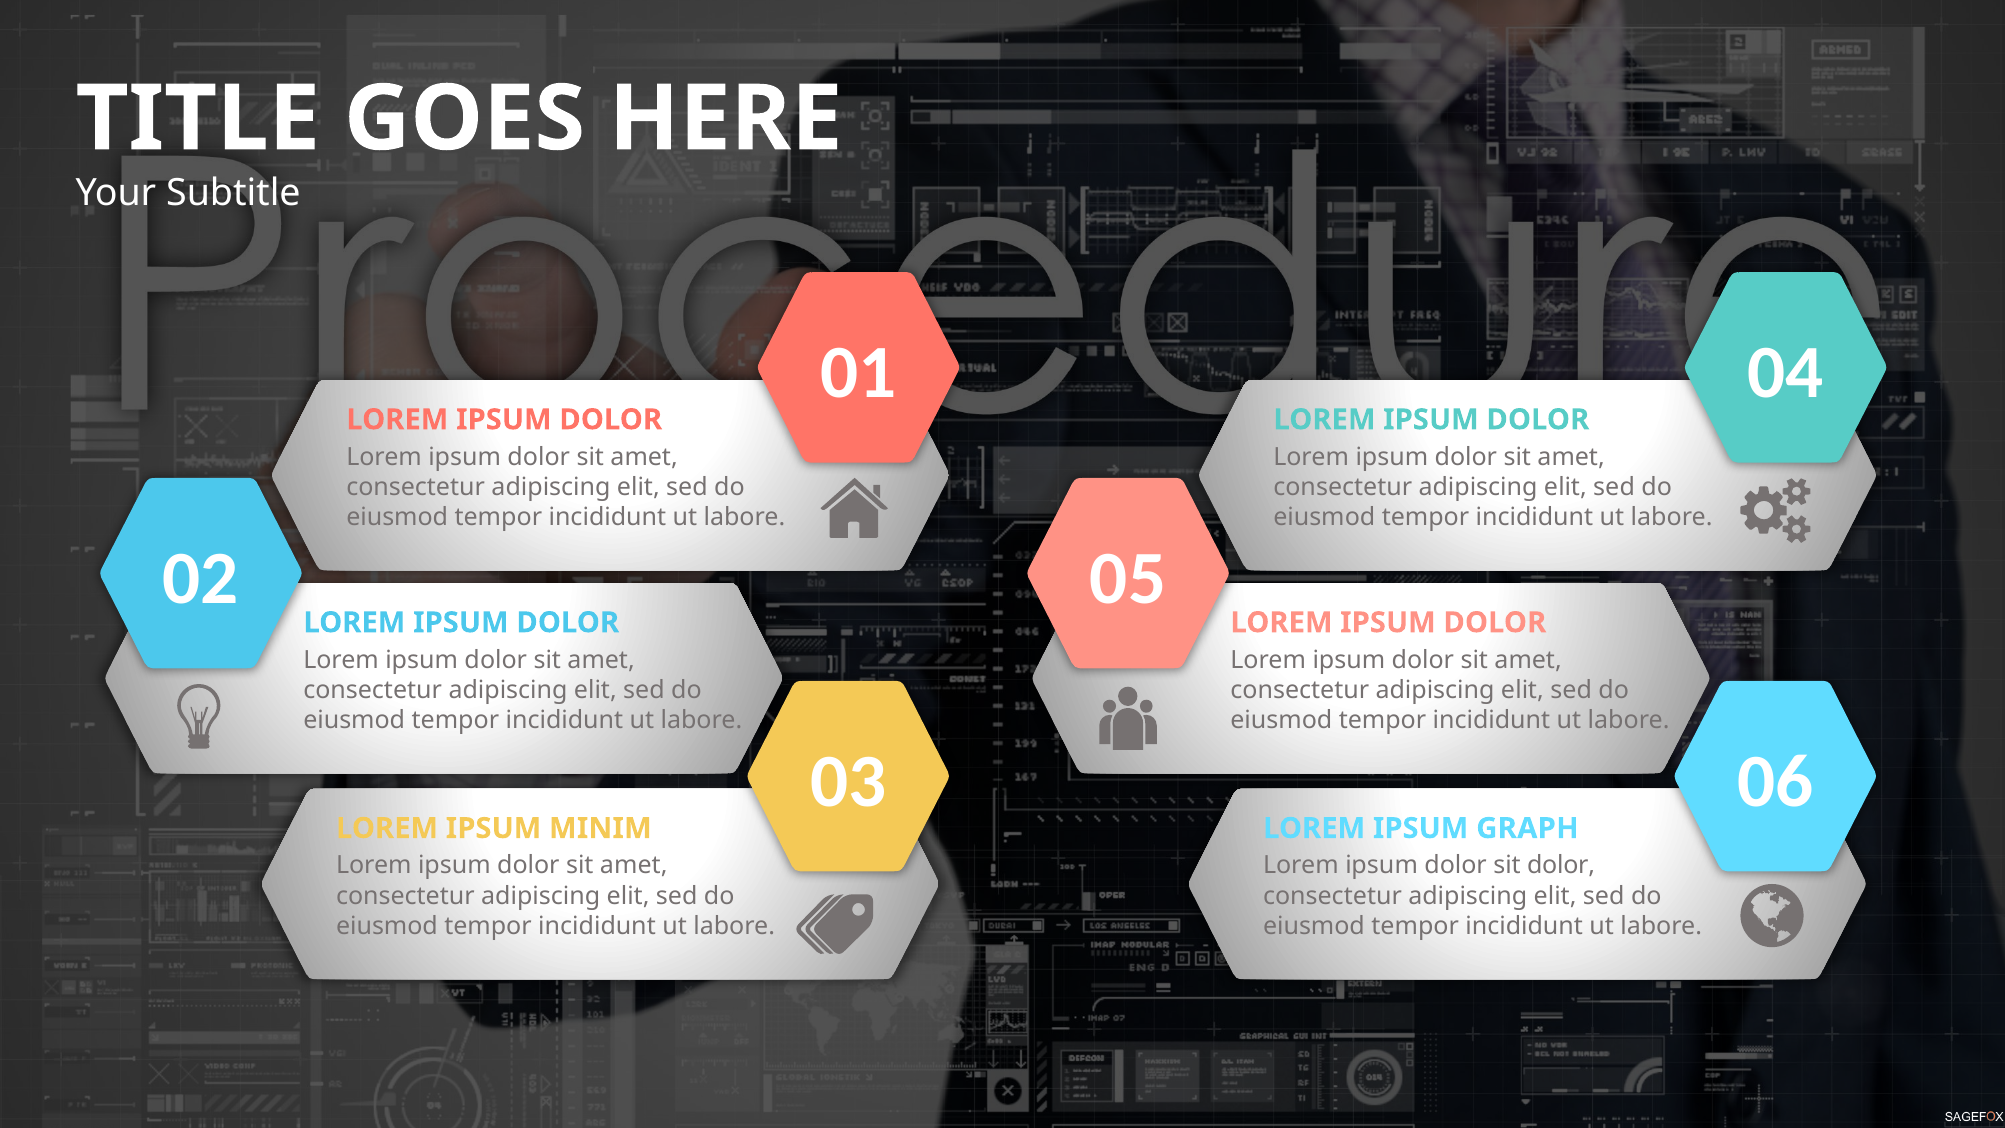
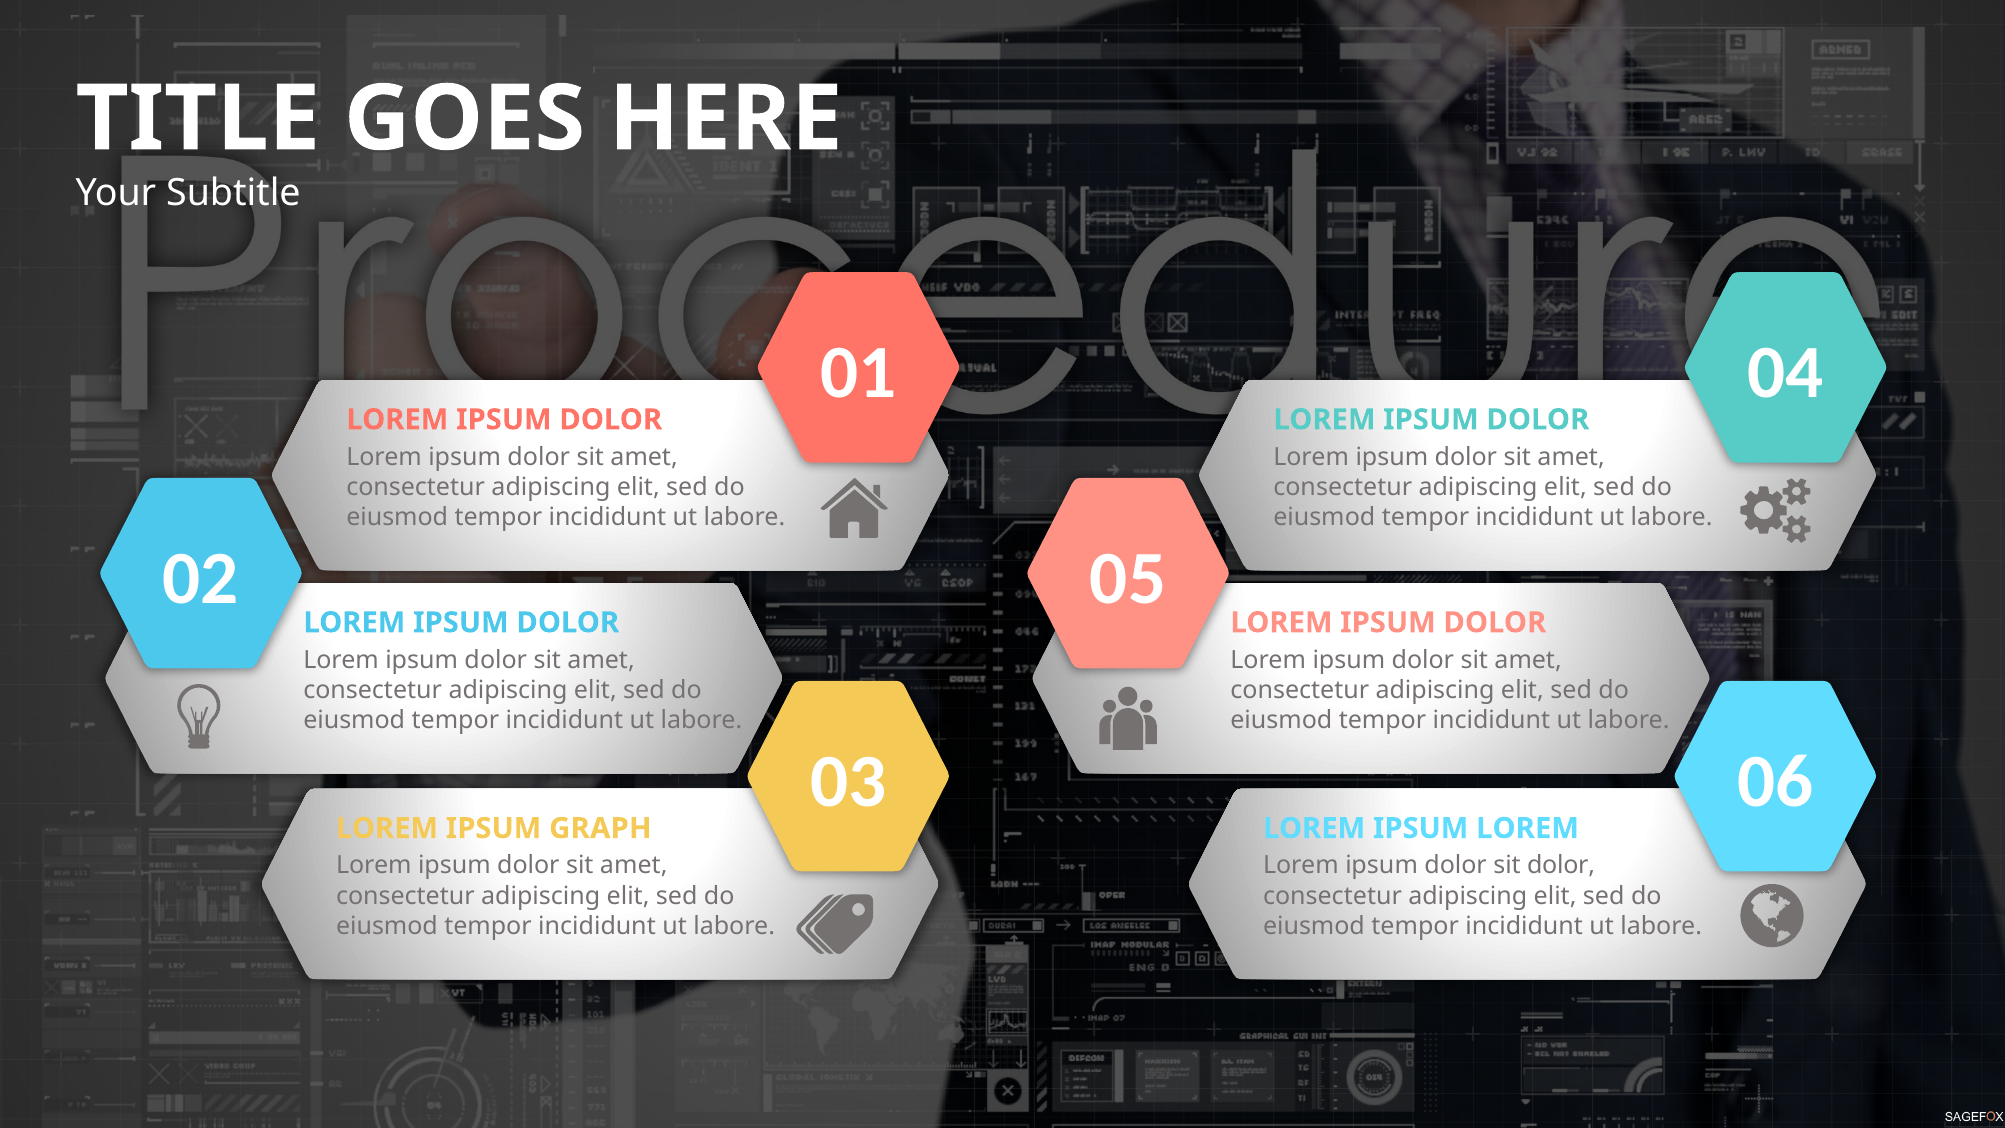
MINIM: MINIM -> GRAPH (600, 828)
IPSUM GRAPH: GRAPH -> LOREM (1528, 828)
